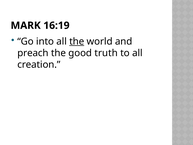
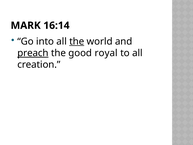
16:19: 16:19 -> 16:14 (56, 25)
preach underline: none -> present (33, 53)
truth: truth -> royal (106, 53)
